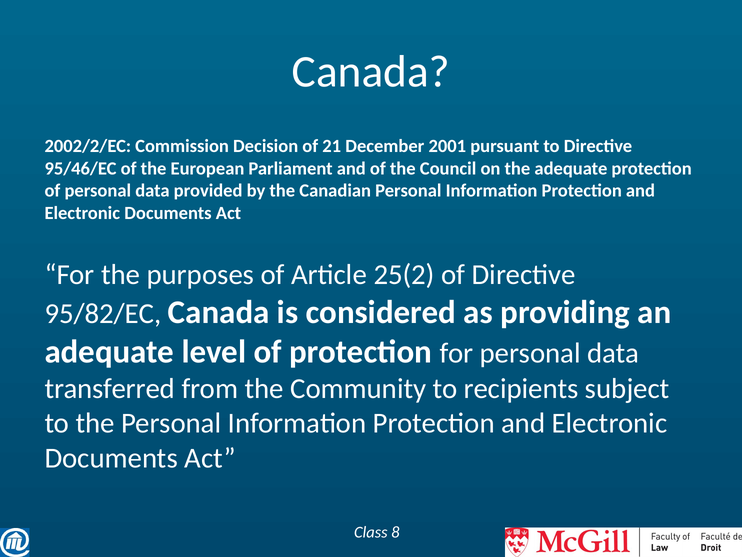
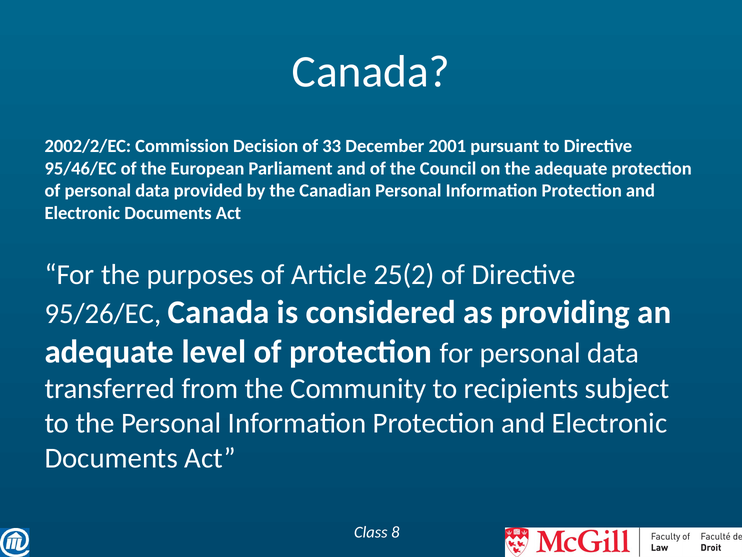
21: 21 -> 33 (332, 146)
95/82/EC: 95/82/EC -> 95/26/EC (103, 313)
